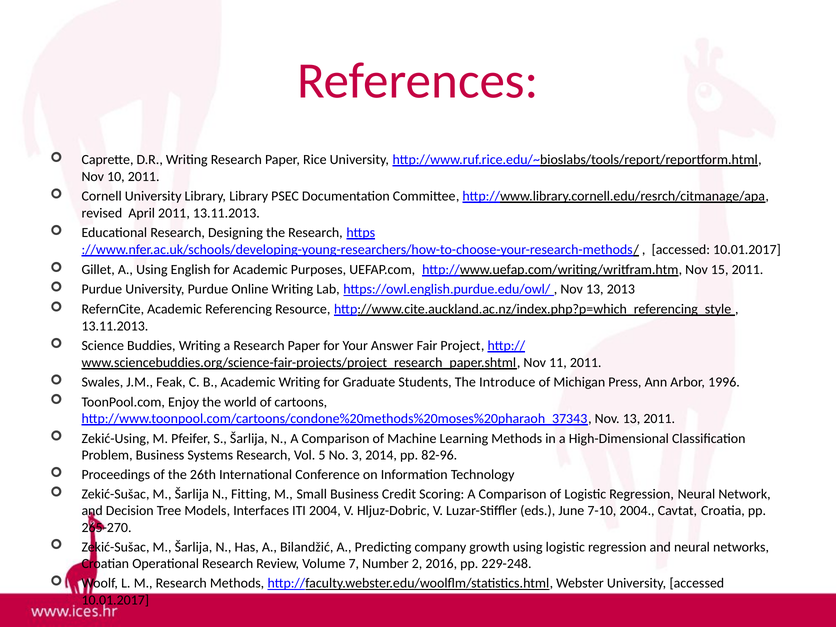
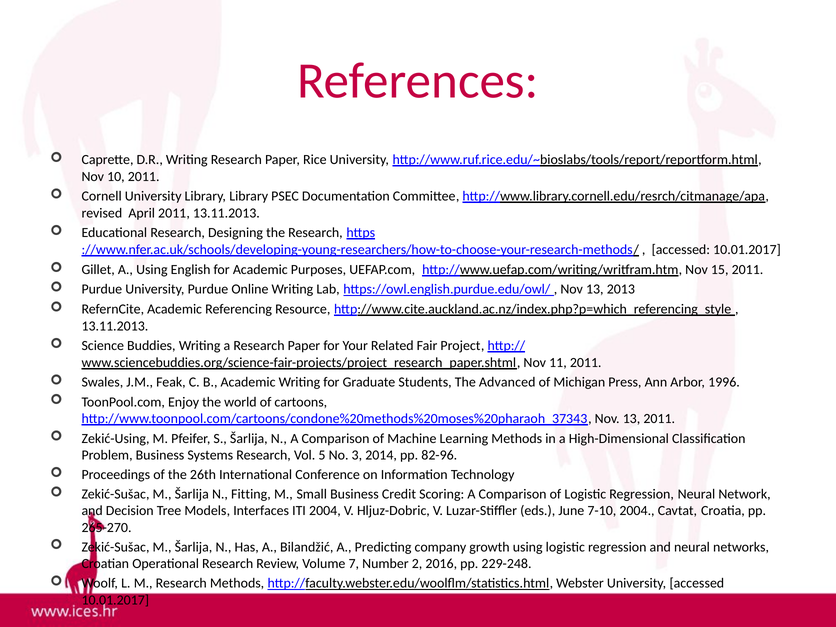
Answer: Answer -> Related (392, 346)
Introduce: Introduce -> Advanced (507, 382)
